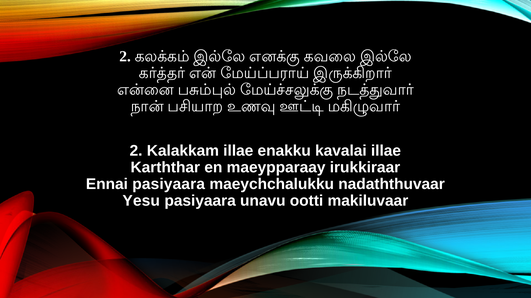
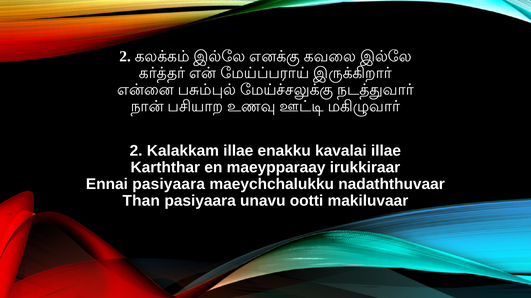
Yesu: Yesu -> Than (141, 201)
